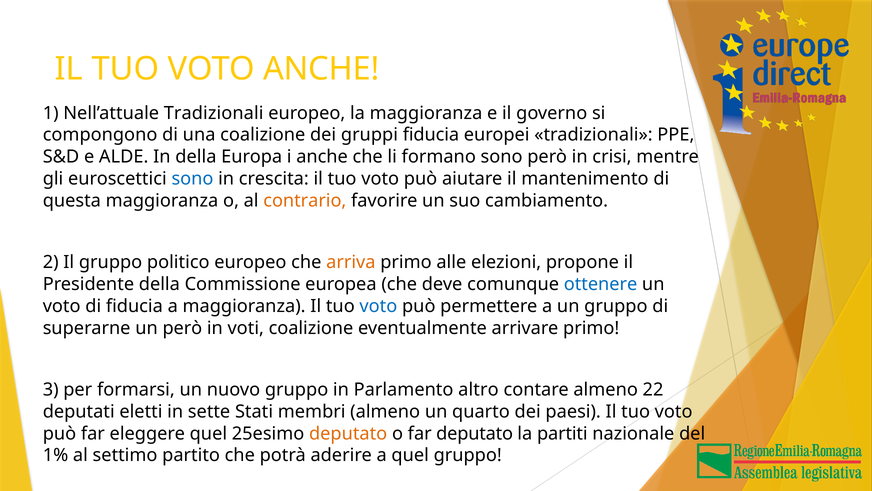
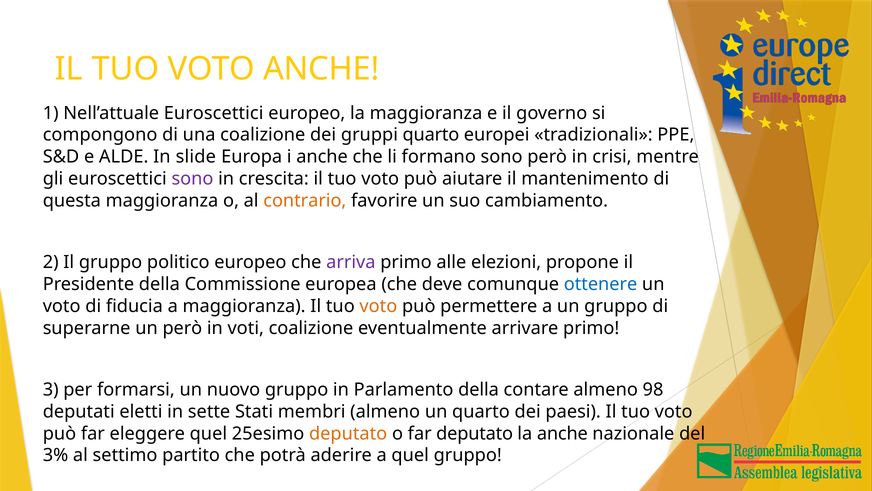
Nell’attuale Tradizionali: Tradizionali -> Euroscettici (214, 113)
gruppi fiducia: fiducia -> quarto (431, 135)
In della: della -> slide (196, 157)
sono colour: blue -> purple (192, 178)
arriva colour: orange -> purple (351, 262)
voto colour: blue -> orange (378, 306)
Parlamento altro: altro -> della (479, 390)
22: 22 -> 98 (653, 390)
la partiti: partiti -> anche (562, 433)
1%: 1% -> 3% (56, 455)
